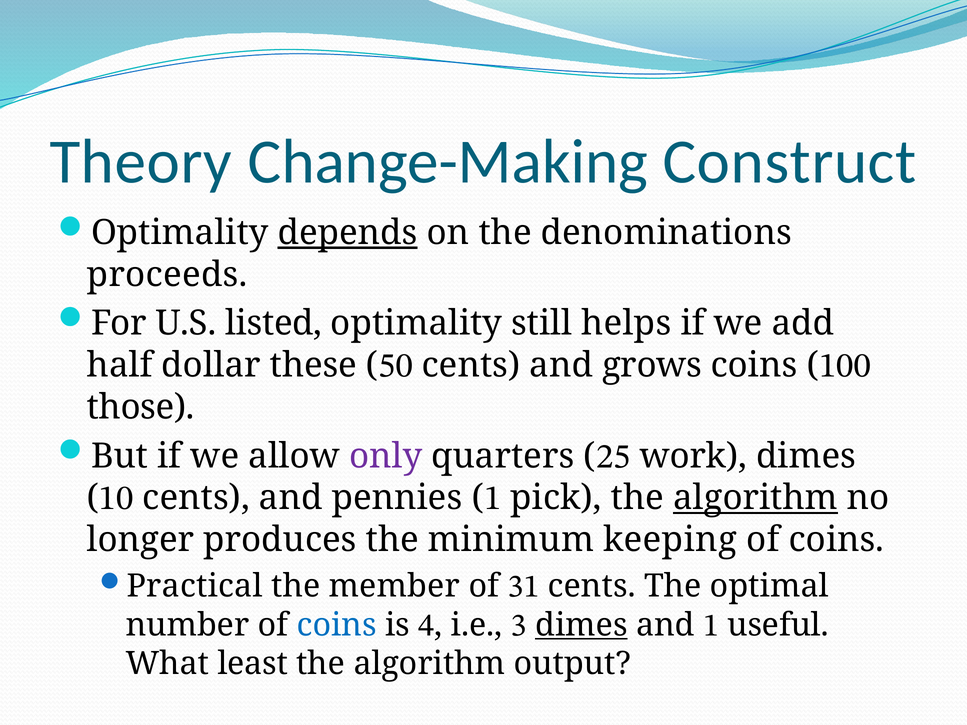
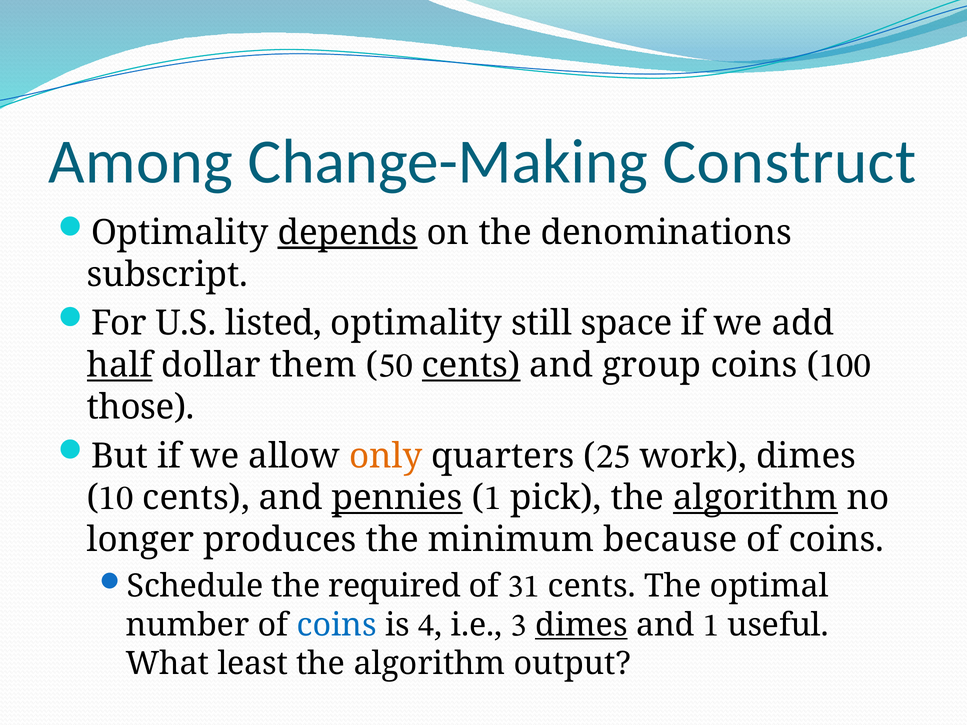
Theory: Theory -> Among (141, 162)
proceeds: proceeds -> subscript (167, 275)
helps: helps -> space (627, 324)
half underline: none -> present (120, 365)
these: these -> them (313, 365)
cents underline: none -> present (471, 365)
grows: grows -> group (652, 365)
only colour: purple -> orange (386, 456)
pennies underline: none -> present (397, 498)
keeping: keeping -> because (670, 540)
Practical: Practical -> Schedule (195, 586)
member: member -> required (395, 586)
